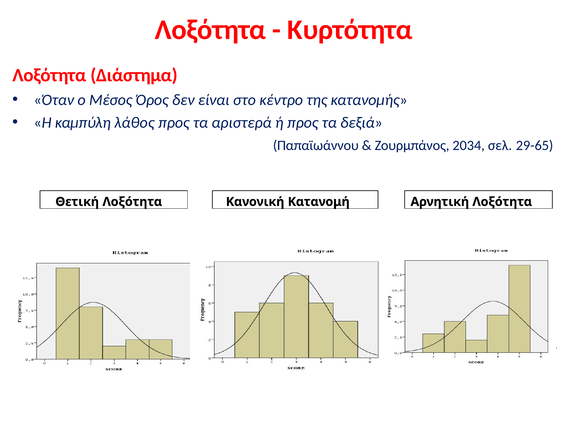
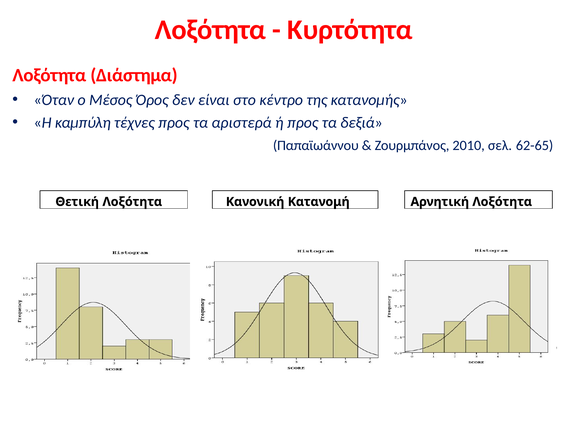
λάθος: λάθος -> τέχνες (134, 123)
2034: 2034 -> 2010 (469, 145)
29-65: 29-65 -> 62-65 (535, 145)
